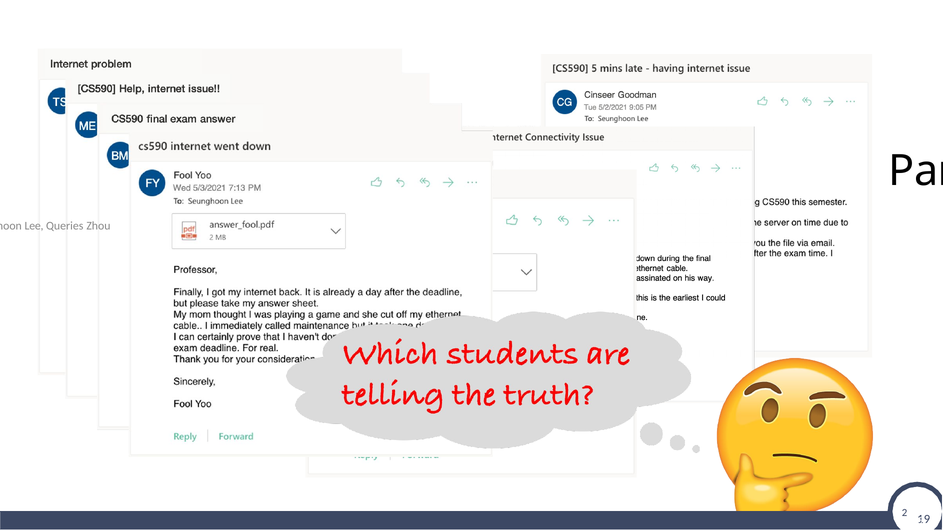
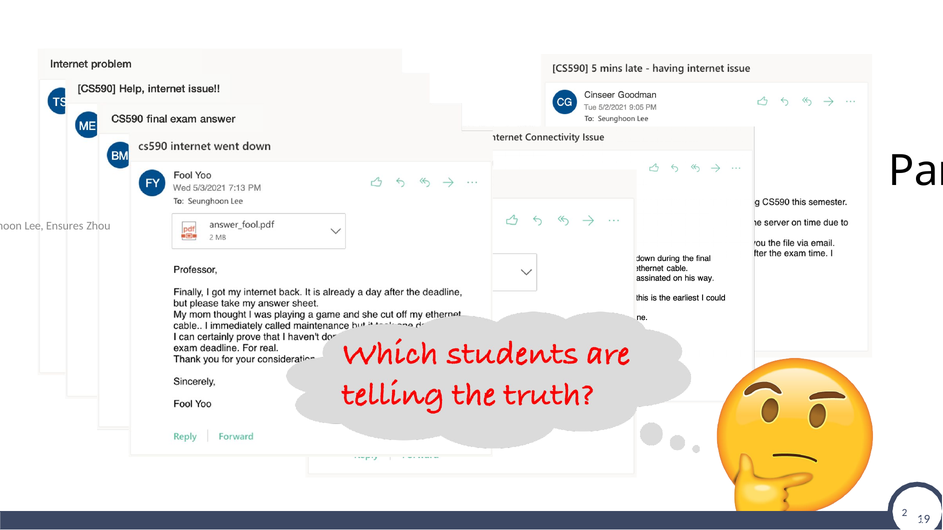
Queries: Queries -> Ensures (65, 226)
